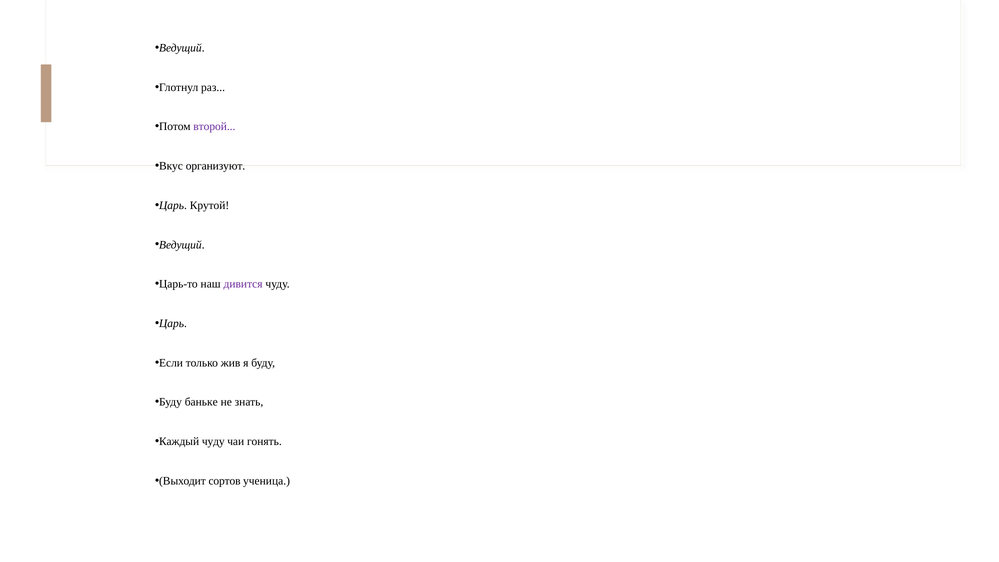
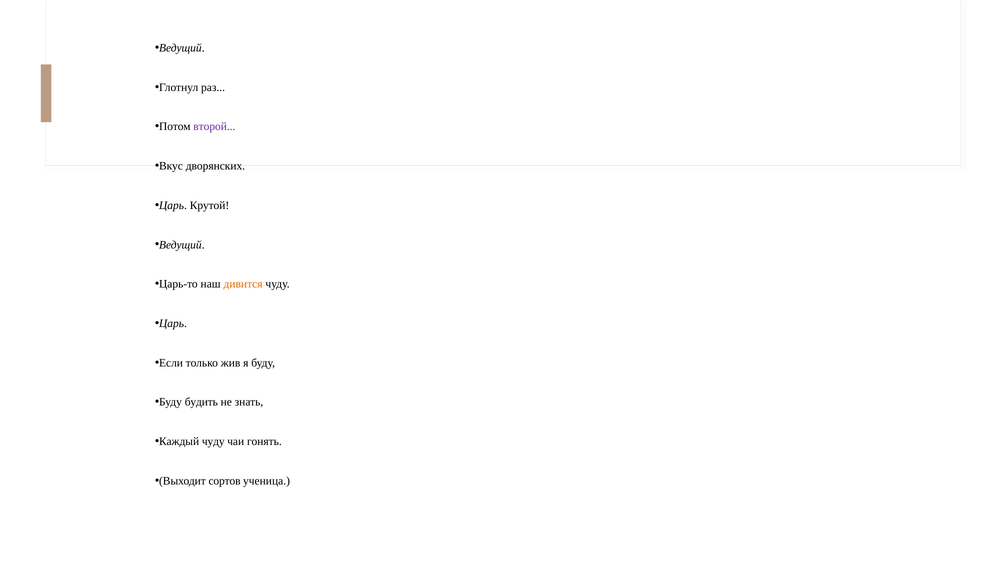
организуют: организуют -> дворянских (215, 166)
дивится colour: purple -> orange (243, 284)
баньке: баньке -> будить (201, 402)
